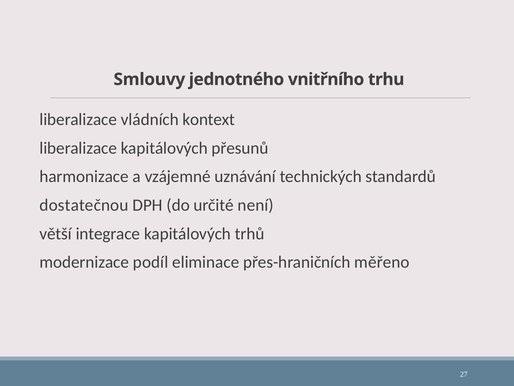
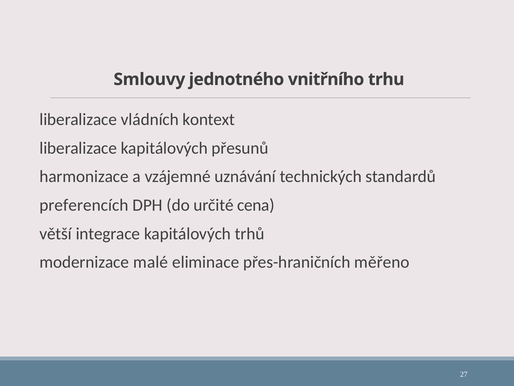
dostatečnou: dostatečnou -> preferencích (84, 205)
není: není -> cena (256, 205)
podíl: podíl -> malé (151, 262)
